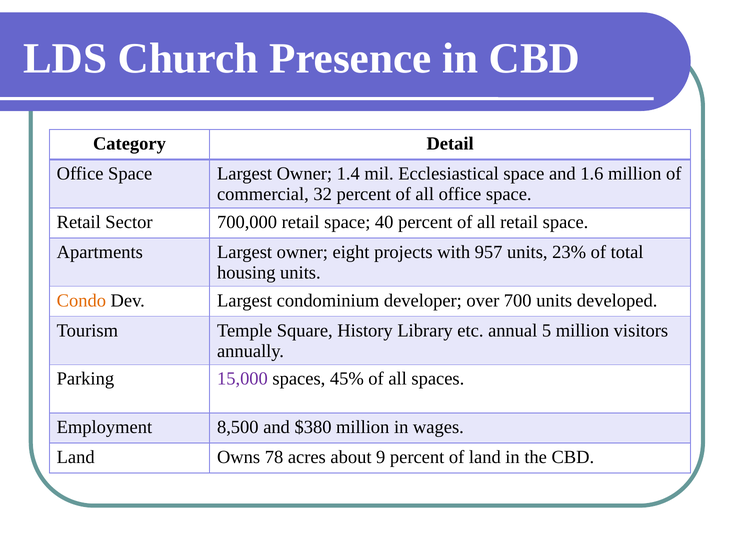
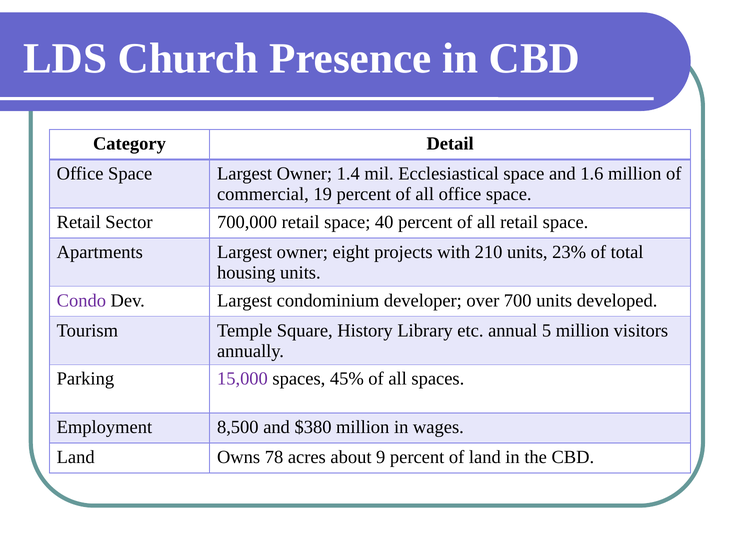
32: 32 -> 19 (323, 194)
957: 957 -> 210 (489, 252)
Condo colour: orange -> purple (81, 300)
